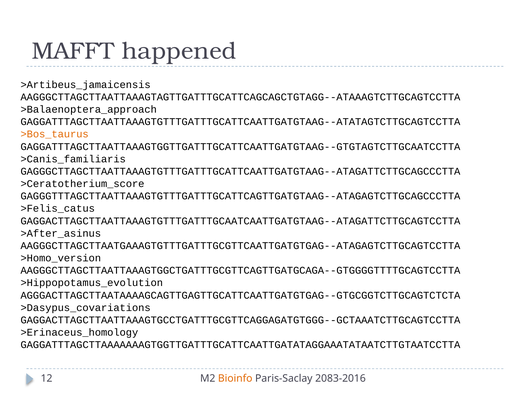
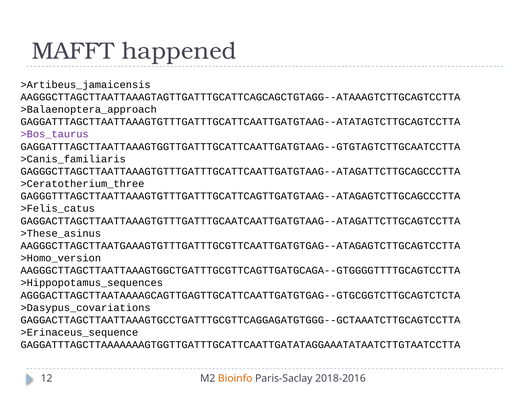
>Bos_taurus colour: orange -> purple (55, 134)
>Ceratotherium_score: >Ceratotherium_score -> >Ceratotherium_three (82, 184)
>After_asinus: >After_asinus -> >These_asinus (61, 233)
>Hippopotamus_evolution: >Hippopotamus_evolution -> >Hippopotamus_sequences (92, 283)
>Erinaceus_homology: >Erinaceus_homology -> >Erinaceus_sequence (79, 332)
2083-2016: 2083-2016 -> 2018-2016 (341, 378)
